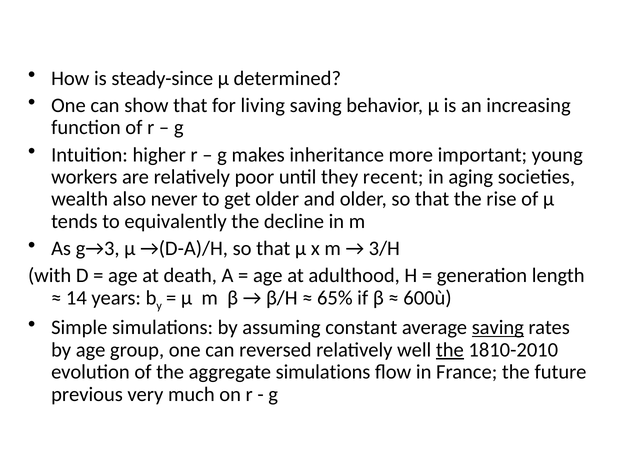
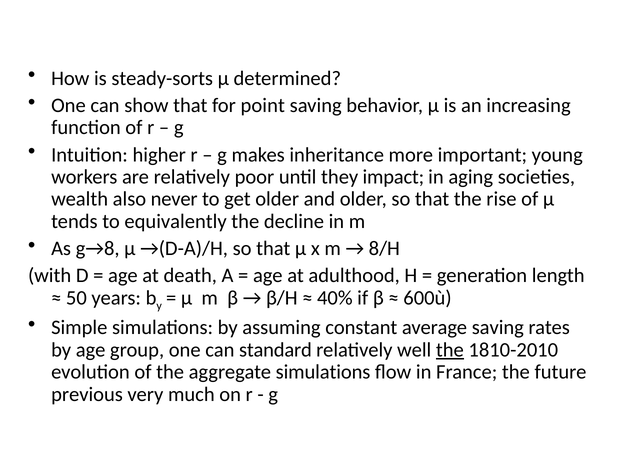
steady-since: steady-since -> steady-sorts (162, 78)
living: living -> point (263, 105)
recent: recent -> impact (393, 177)
g→3: g→3 -> g→8 (98, 248)
3/H: 3/H -> 8/H (384, 248)
14: 14 -> 50 (76, 298)
65%: 65% -> 40% (335, 298)
saving underline: present -> none (498, 327)
reversed: reversed -> standard (275, 350)
